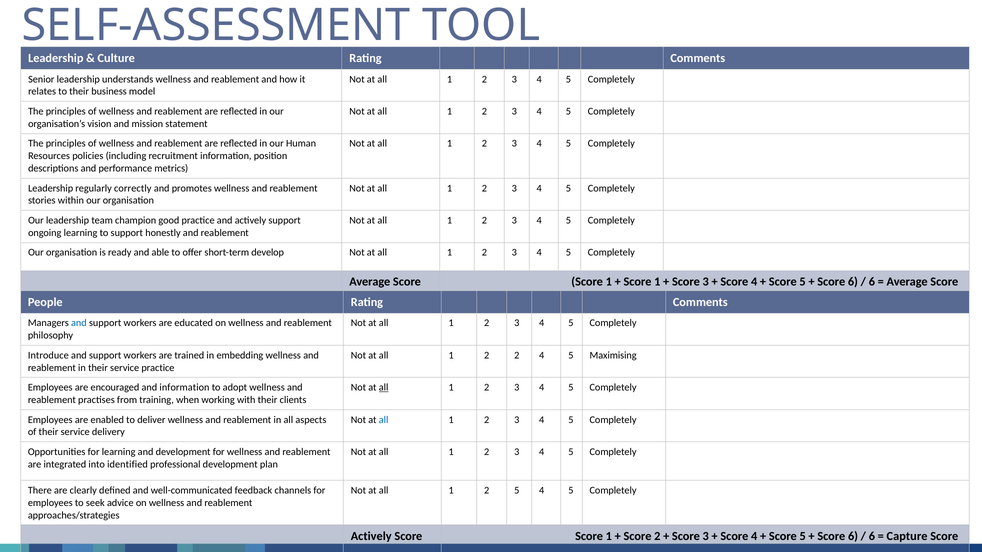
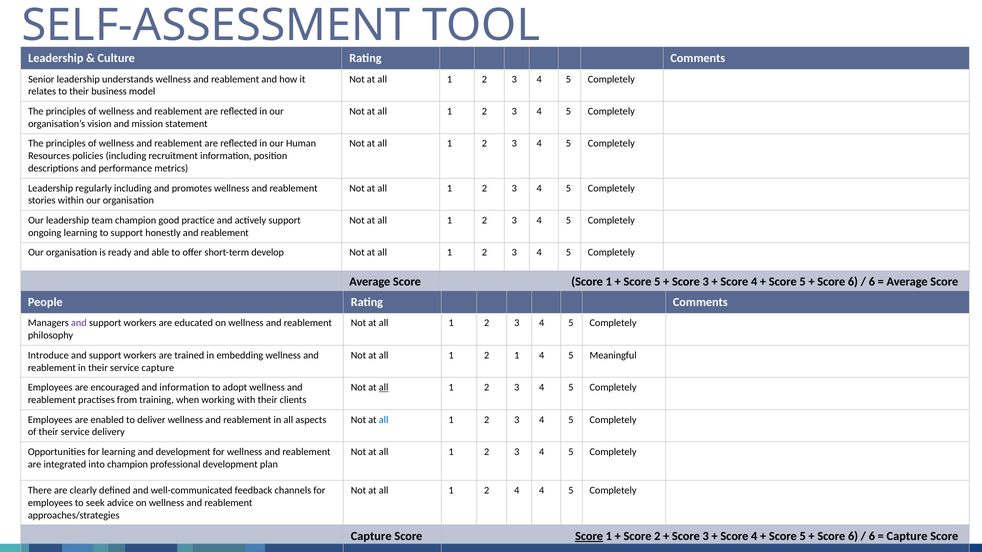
regularly correctly: correctly -> including (133, 188)
1: 1 -> 5 (657, 282)
and colour: blue -> purple (79, 323)
2 2: 2 -> 1 (517, 356)
Maximising: Maximising -> Meaningful (613, 356)
service practice: practice -> capture (158, 368)
into identified: identified -> champion (128, 465)
2 5: 5 -> 4 (517, 491)
Actively: Actively -> Capture (371, 537)
Score underline: none -> present (589, 537)
